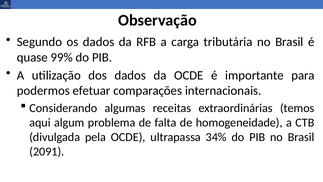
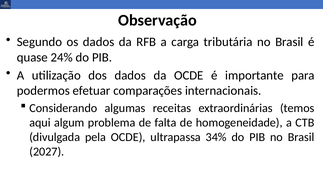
99%: 99% -> 24% (62, 57)
2091: 2091 -> 2027 (47, 151)
